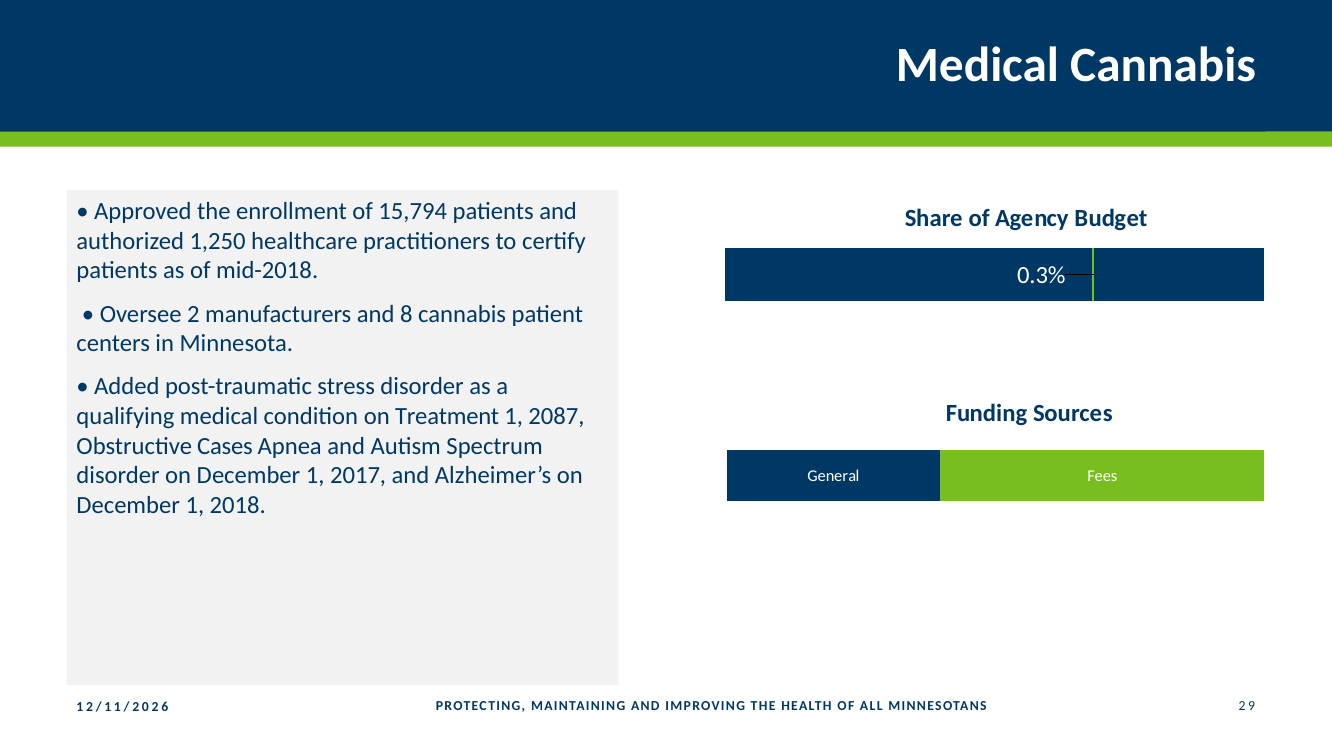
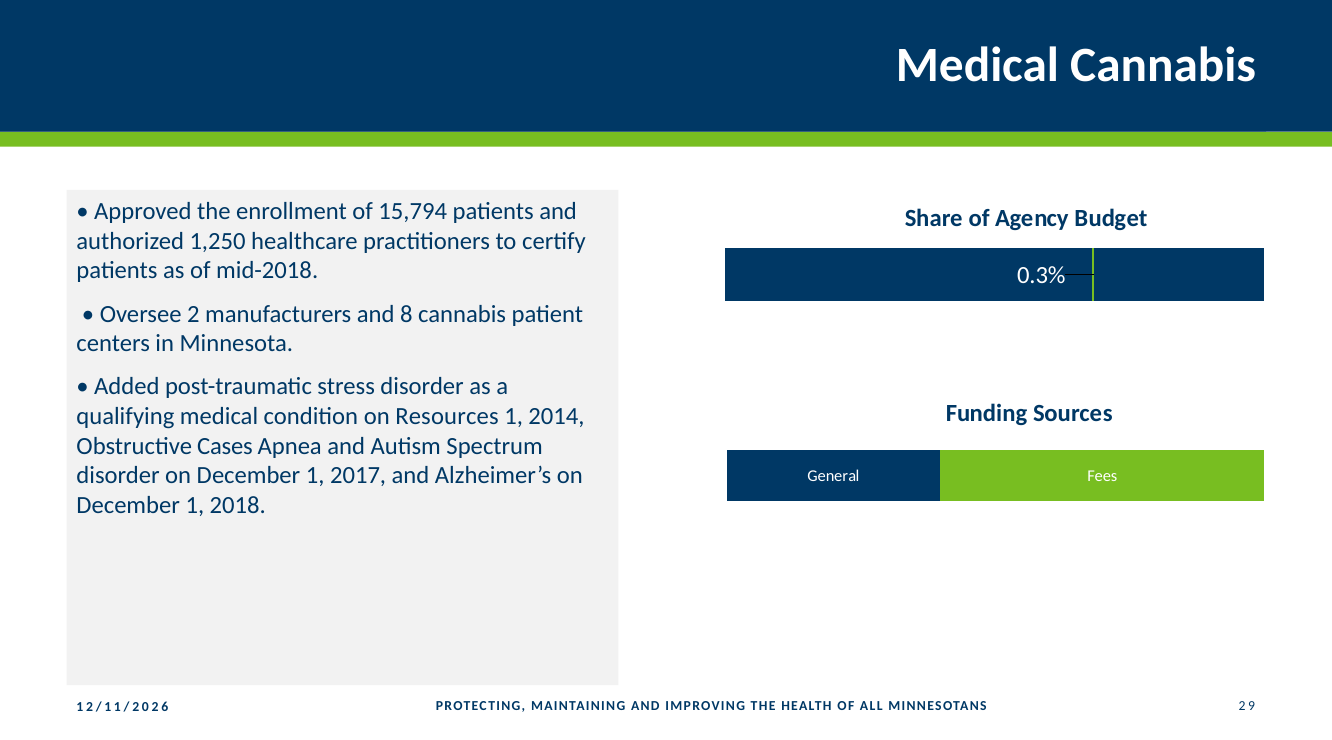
Treatment: Treatment -> Resources (447, 416)
2087: 2087 -> 2014 (557, 416)
